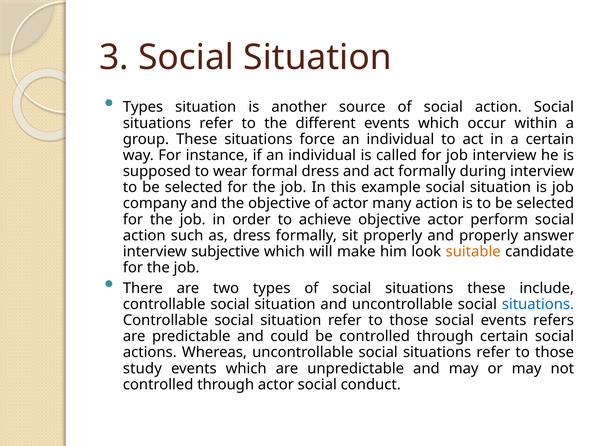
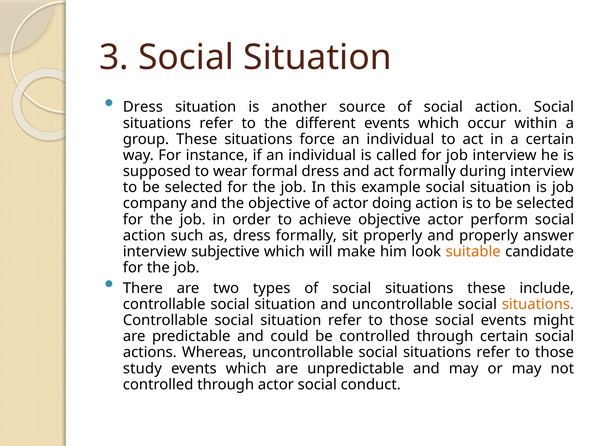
Types: Types -> Dress (143, 107)
many: many -> doing (392, 203)
situations colour: blue -> orange (538, 304)
refers: refers -> might (554, 320)
